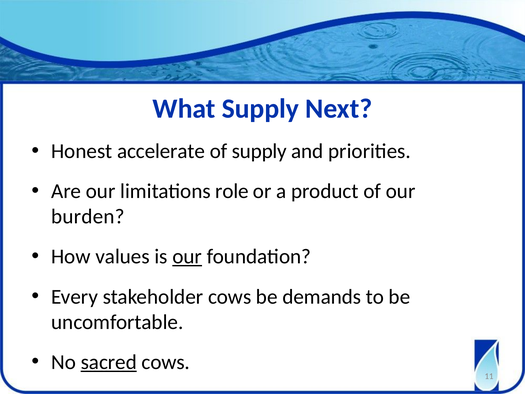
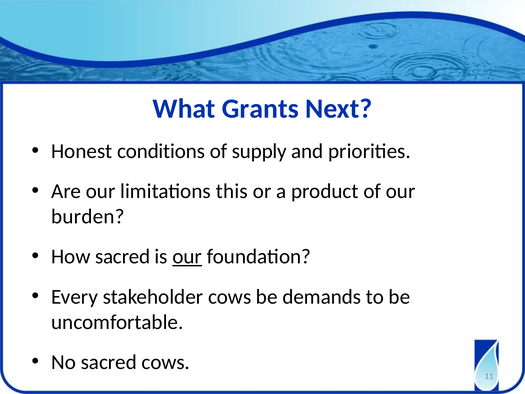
What Supply: Supply -> Grants (260, 109)
accelerate: accelerate -> conditions (161, 151)
role: role -> this (232, 191)
How values: values -> sacred (123, 257)
sacred underline: present -> none (109, 362)
